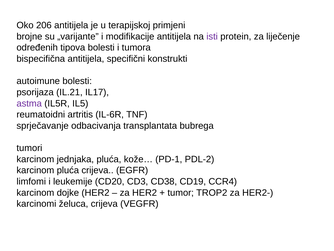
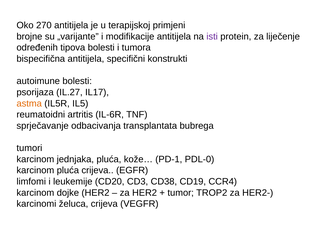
206: 206 -> 270 (44, 25)
IL.21: IL.21 -> IL.27 (69, 92)
astma colour: purple -> orange (29, 103)
PDL-2: PDL-2 -> PDL-0 (200, 159)
